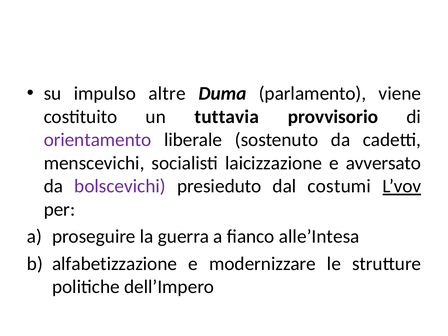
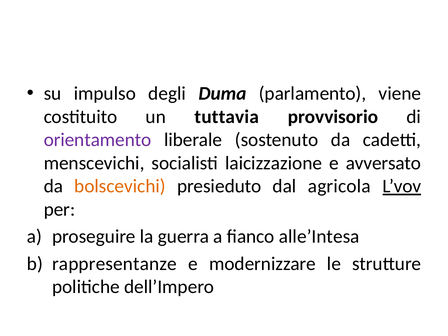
altre: altre -> degli (167, 94)
bolscevichi colour: purple -> orange (120, 186)
costumi: costumi -> agricola (339, 186)
alfabetizzazione: alfabetizzazione -> rappresentanze (114, 264)
